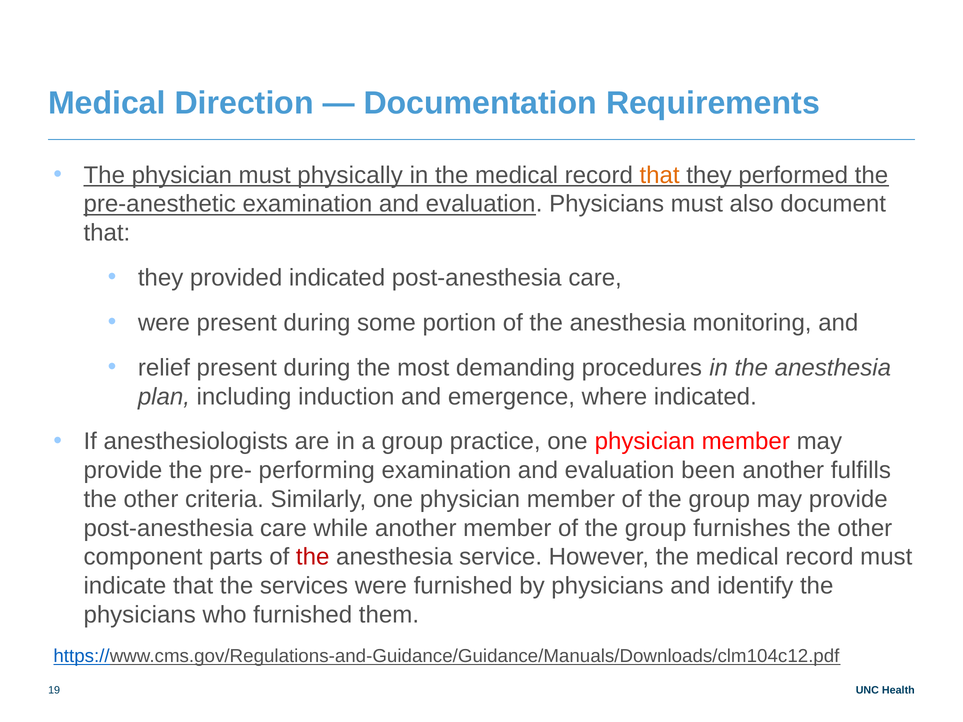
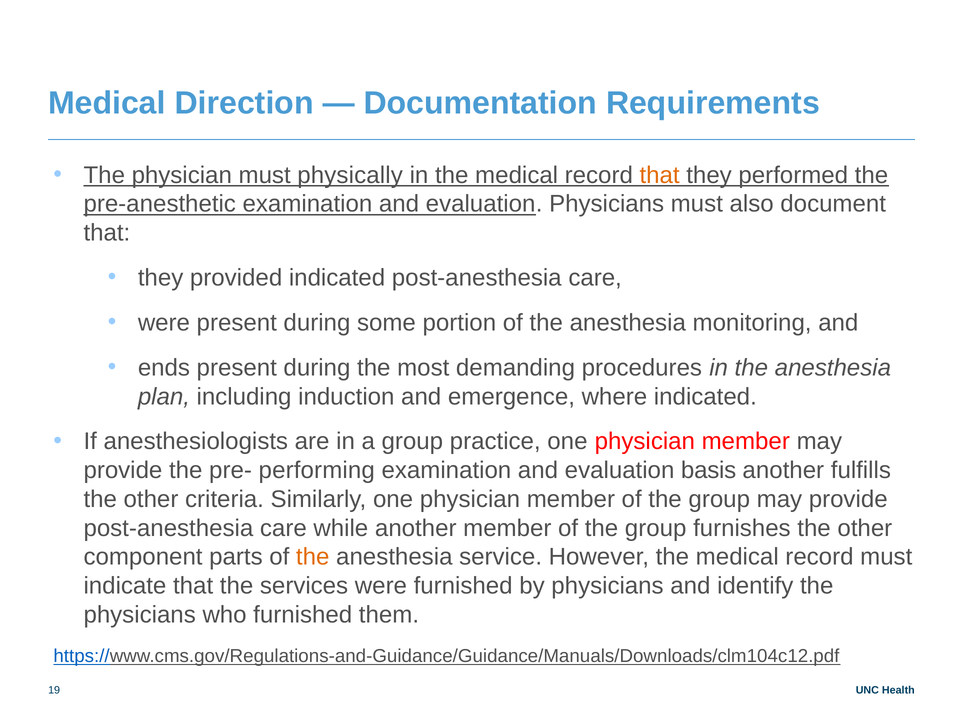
relief: relief -> ends (164, 368)
been: been -> basis (709, 471)
the colour: red -> orange (313, 557)
